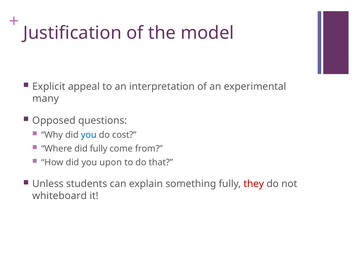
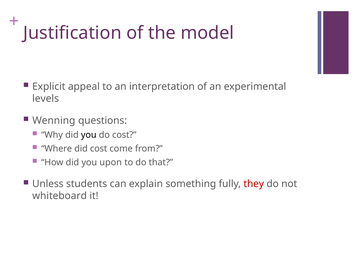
many: many -> levels (46, 99)
Opposed: Opposed -> Wenning (54, 121)
you colour: blue -> black (89, 135)
did fully: fully -> cost (99, 149)
